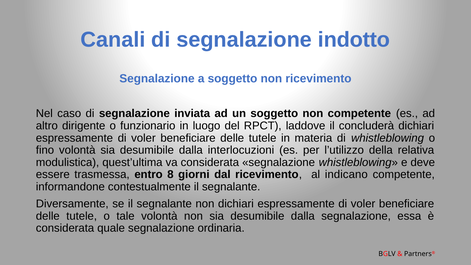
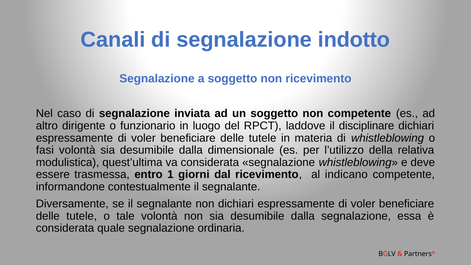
concluderà: concluderà -> disciplinare (367, 126)
fino: fino -> fasi (45, 150)
interlocuzioni: interlocuzioni -> dimensionale (241, 150)
8: 8 -> 1 (170, 174)
